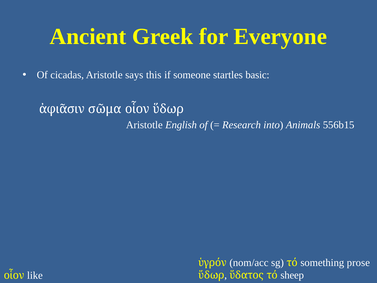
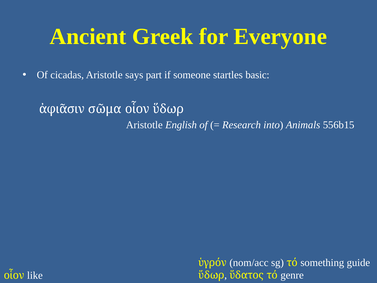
this: this -> part (154, 75)
prose: prose -> guide (358, 262)
sheep: sheep -> genre (292, 275)
